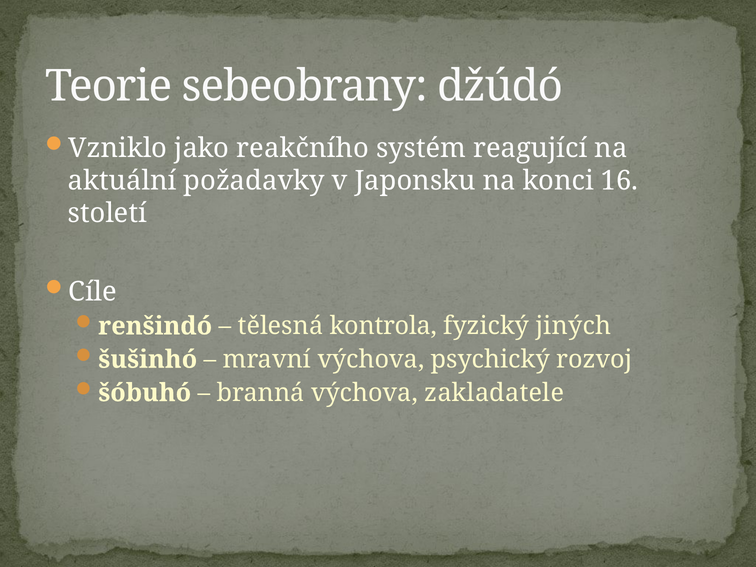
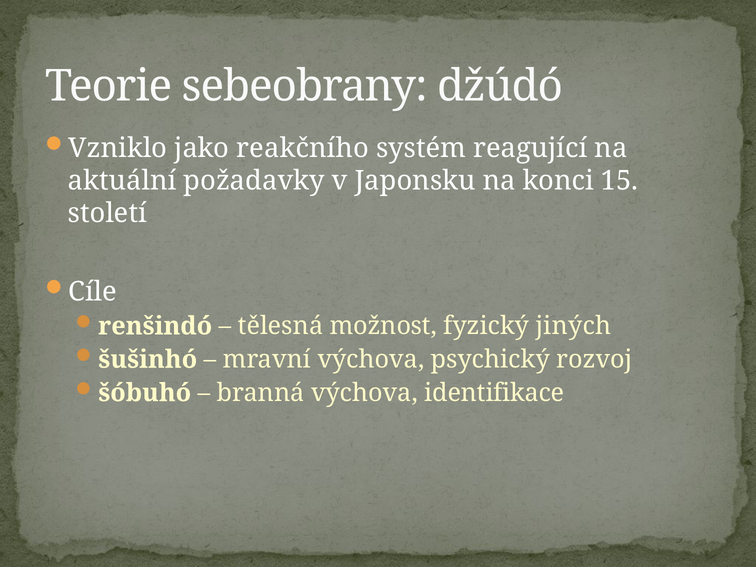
16: 16 -> 15 (620, 181)
kontrola: kontrola -> možnost (383, 326)
zakladatele: zakladatele -> identifikace (494, 393)
